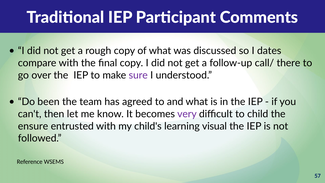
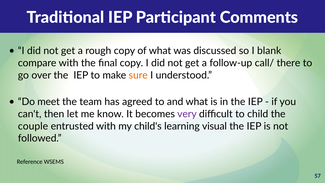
dates: dates -> blank (269, 51)
sure colour: purple -> orange (138, 75)
been: been -> meet (49, 102)
ensure: ensure -> couple (33, 126)
